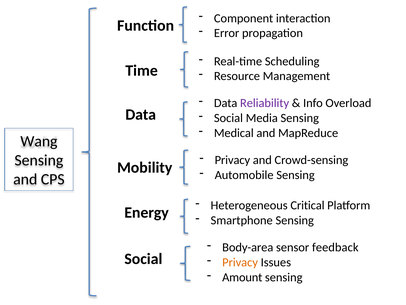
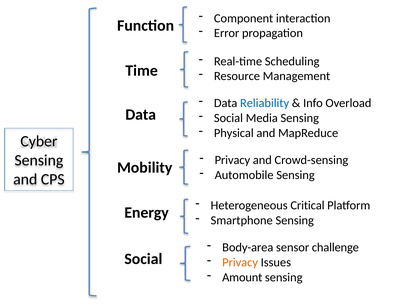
Reliability colour: purple -> blue (265, 103)
Medical: Medical -> Physical (234, 133)
Wang: Wang -> Cyber (39, 141)
feedback: feedback -> challenge (335, 247)
